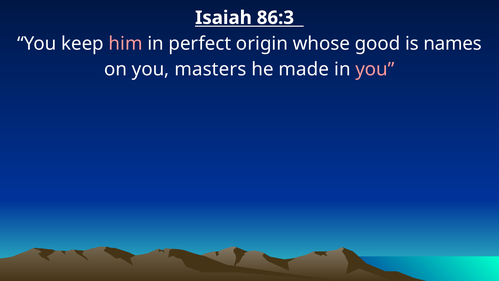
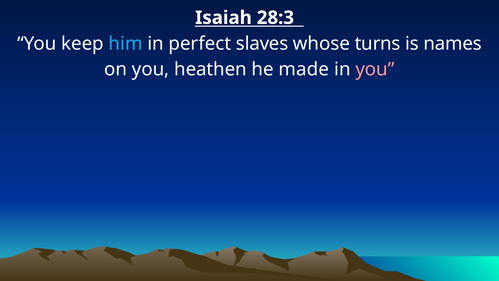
86:3: 86:3 -> 28:3 (275, 18)
him colour: pink -> light blue (126, 44)
origin: origin -> slaves (262, 44)
good: good -> turns (378, 44)
masters: masters -> heathen (211, 69)
